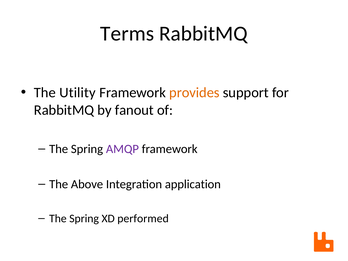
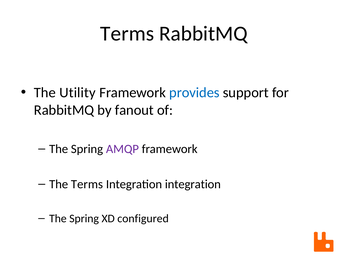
provides colour: orange -> blue (194, 93)
The Above: Above -> Terms (87, 184)
Integration application: application -> integration (193, 184)
performed: performed -> configured (143, 218)
